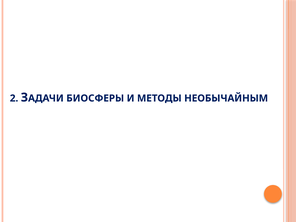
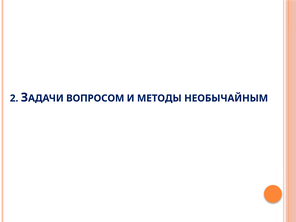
БИОСФЕРЫ: БИОСФЕРЫ -> ВОПРОСОМ (95, 98)
